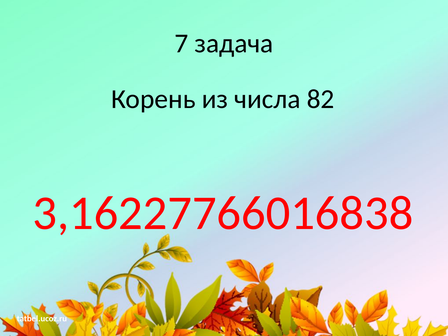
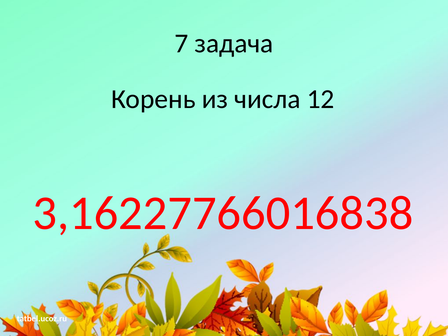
82: 82 -> 12 (321, 99)
